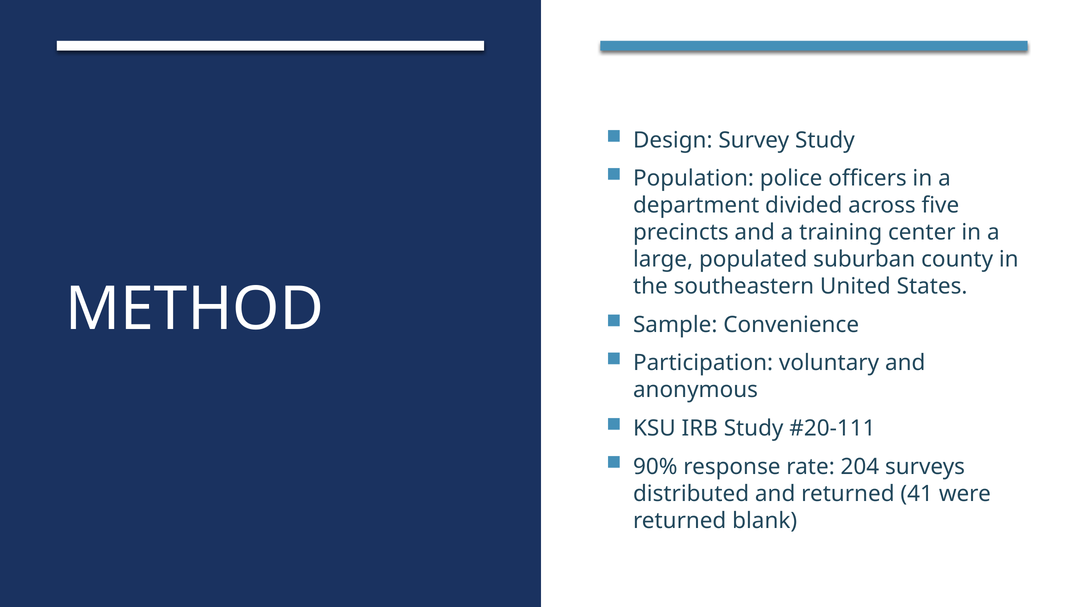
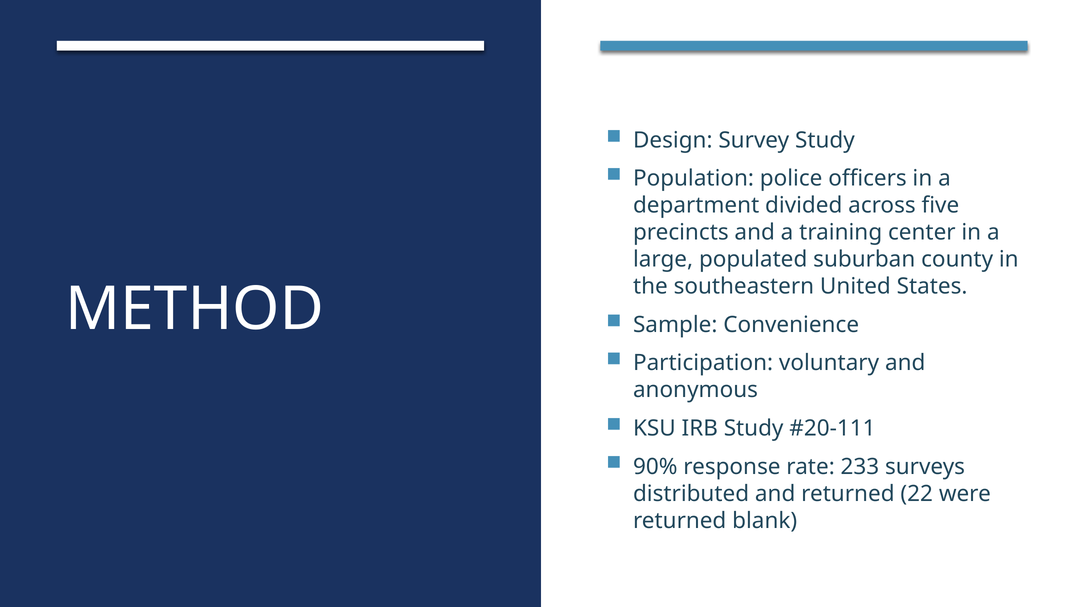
204: 204 -> 233 (860, 467)
41: 41 -> 22 (917, 494)
